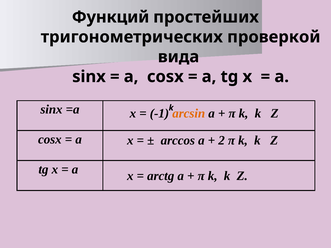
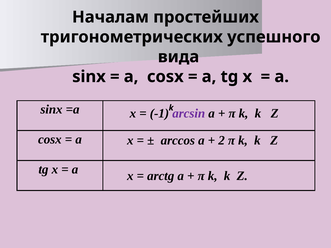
Функций: Функций -> Началам (110, 17)
проверкой: проверкой -> успешного (274, 37)
arcsin colour: orange -> purple (189, 114)
